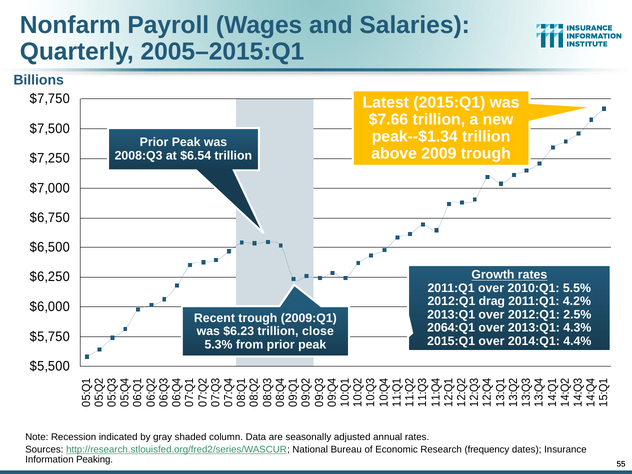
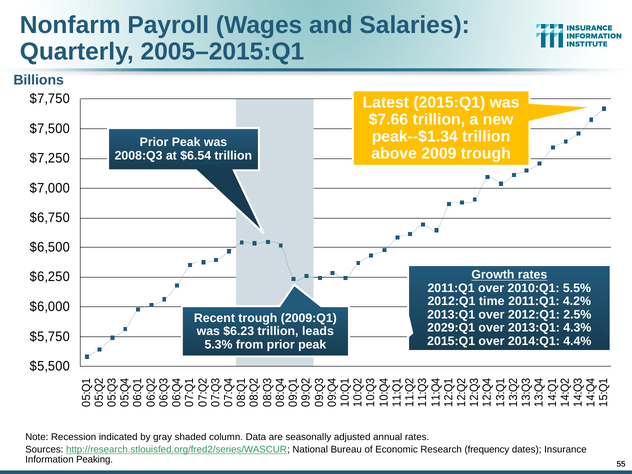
drag: drag -> time (492, 301)
2064:Q1: 2064:Q1 -> 2029:Q1 (451, 328)
close: close -> leads (318, 331)
